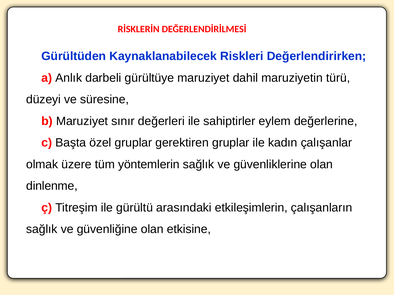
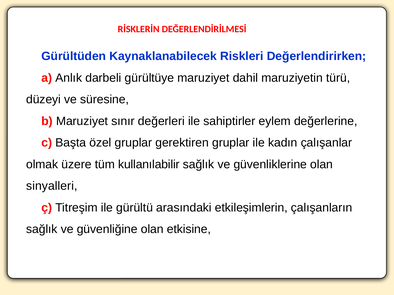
yöntemlerin: yöntemlerin -> kullanılabilir (149, 165)
dinlenme: dinlenme -> sinyalleri (52, 186)
